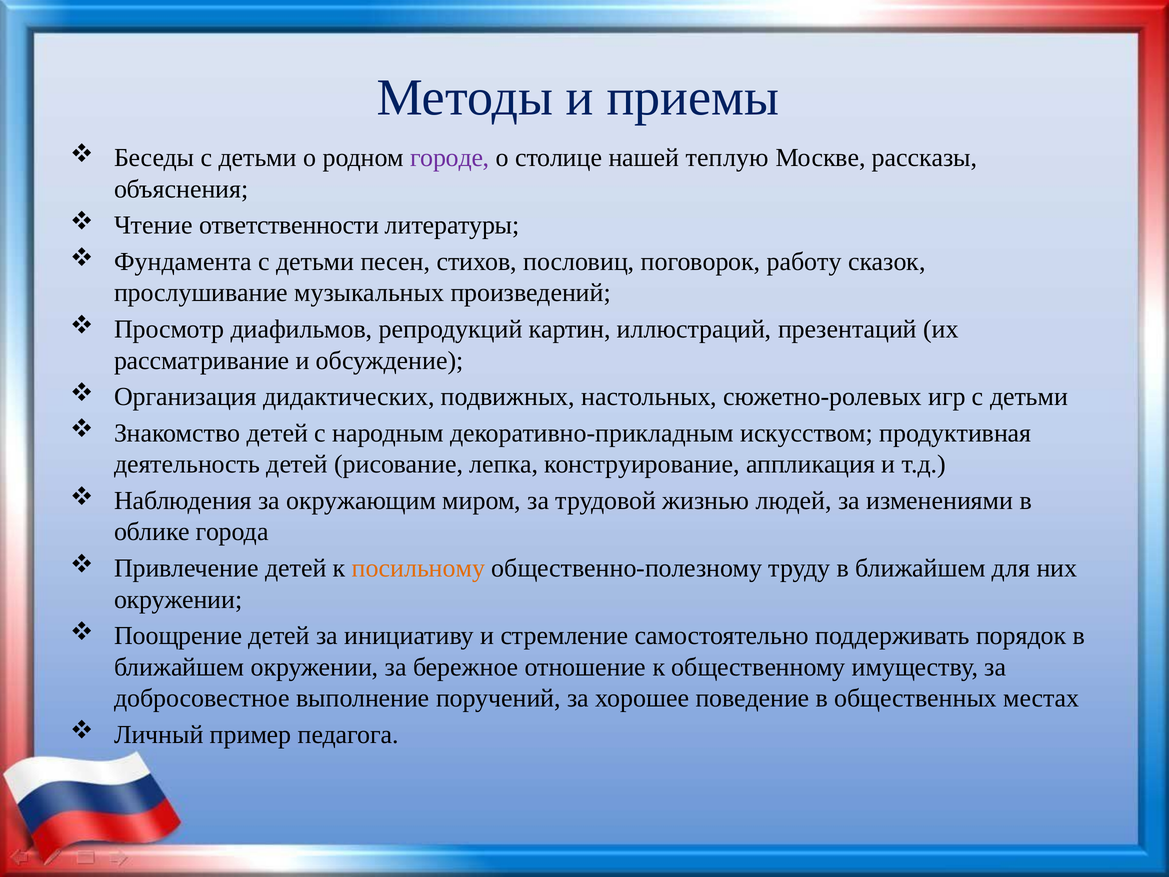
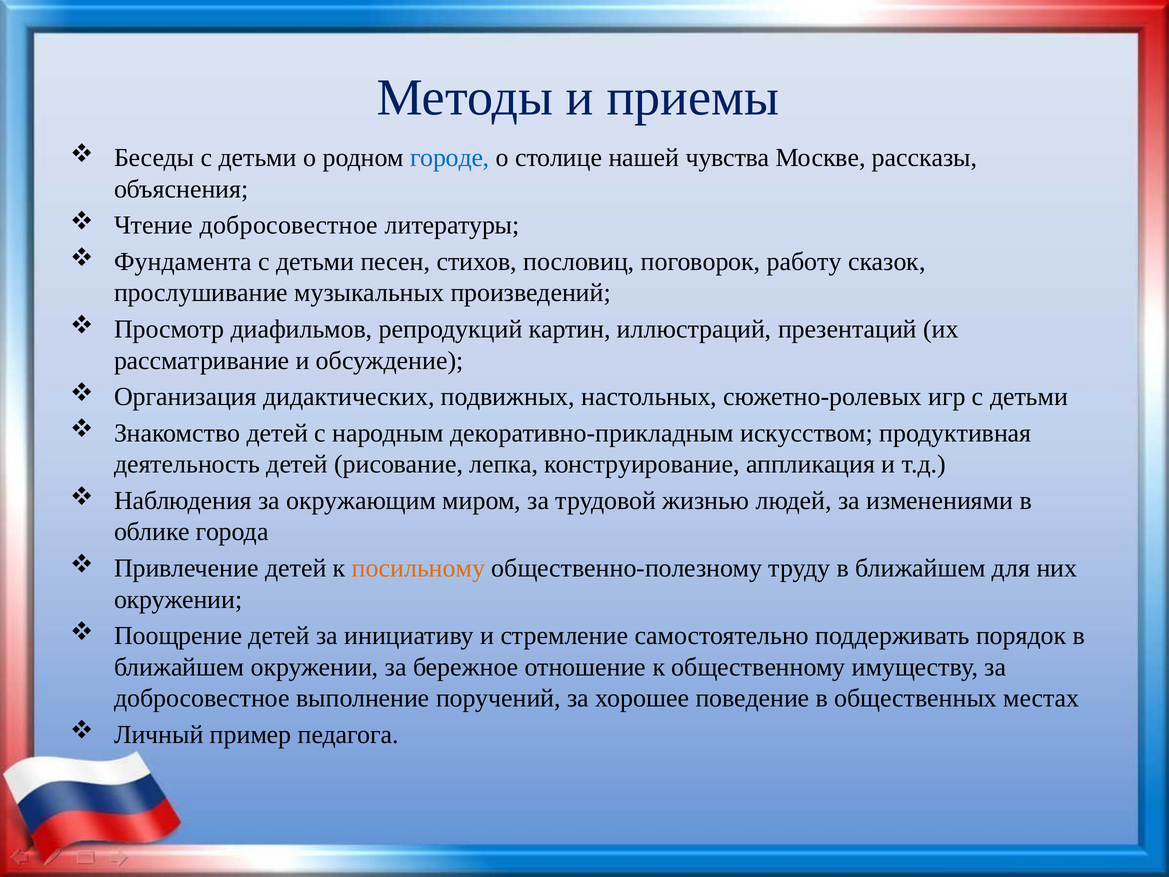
городе colour: purple -> blue (450, 158)
теплую: теплую -> чувства (727, 158)
Чтение ответственности: ответственности -> добросовестное (289, 225)
